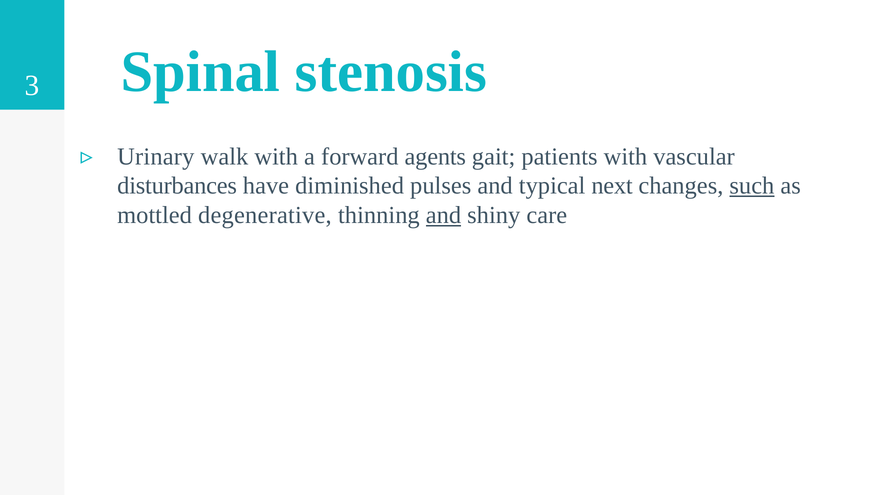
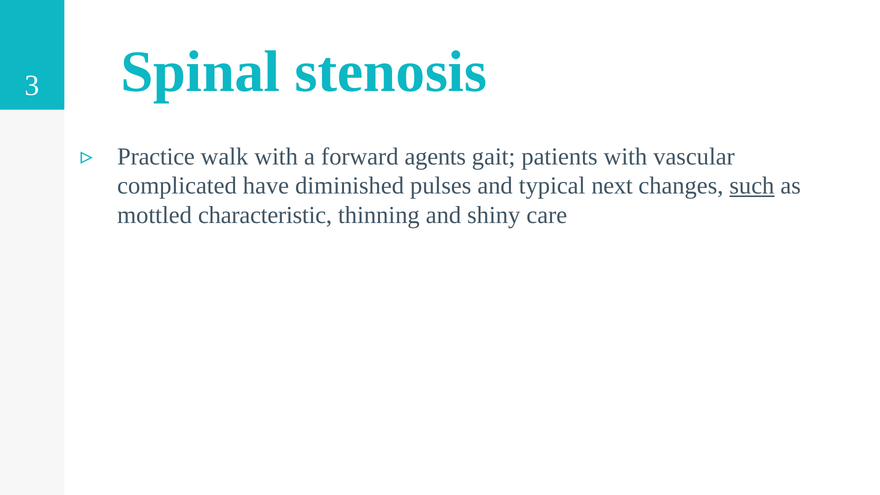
Urinary: Urinary -> Practice (156, 157)
disturbances: disturbances -> complicated (177, 186)
degenerative: degenerative -> characteristic (265, 215)
and underline: present -> none (443, 215)
